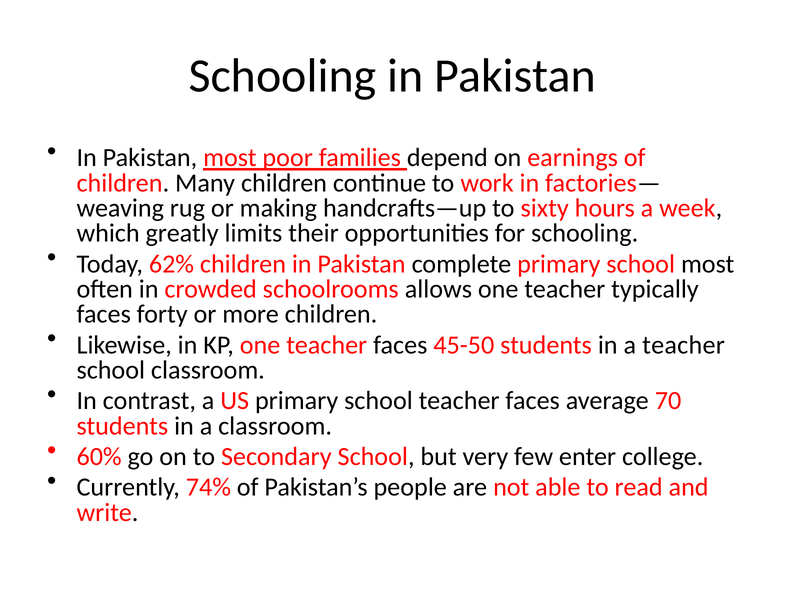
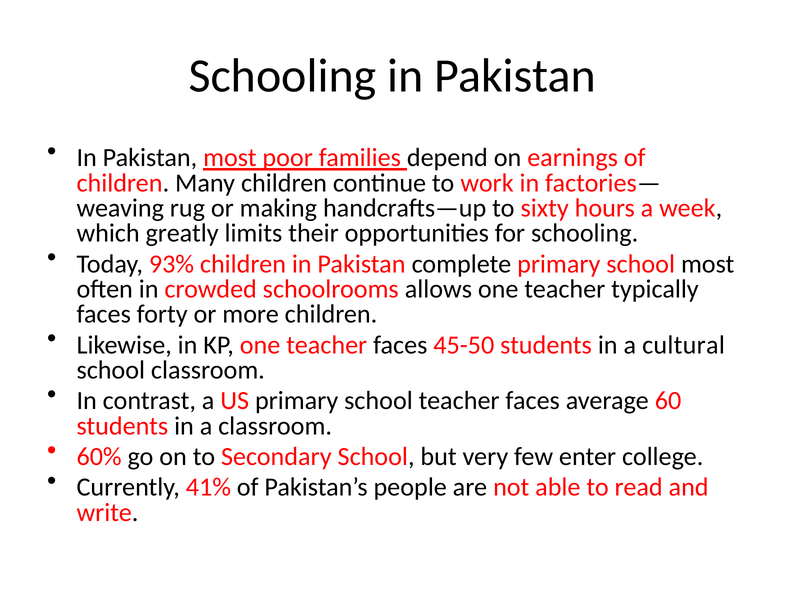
62%: 62% -> 93% (171, 264)
a teacher: teacher -> cultural (684, 345)
70: 70 -> 60 (668, 401)
74%: 74% -> 41% (208, 487)
